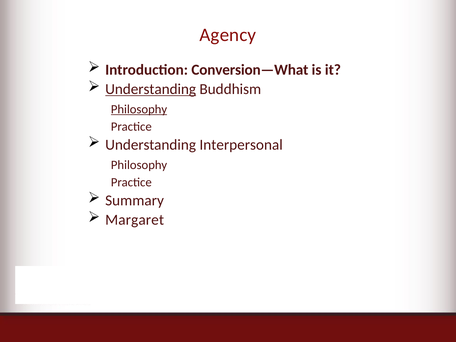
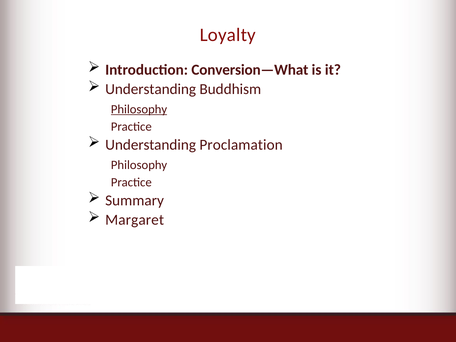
Agency: Agency -> Loyalty (228, 35)
Understanding underline: present -> none (151, 89)
Interpersonal: Interpersonal -> Proclamation (241, 145)
